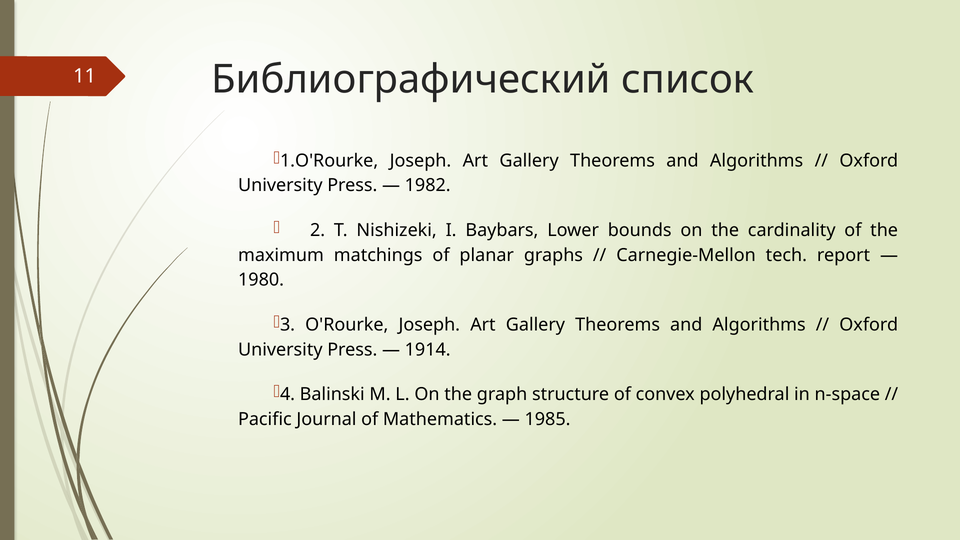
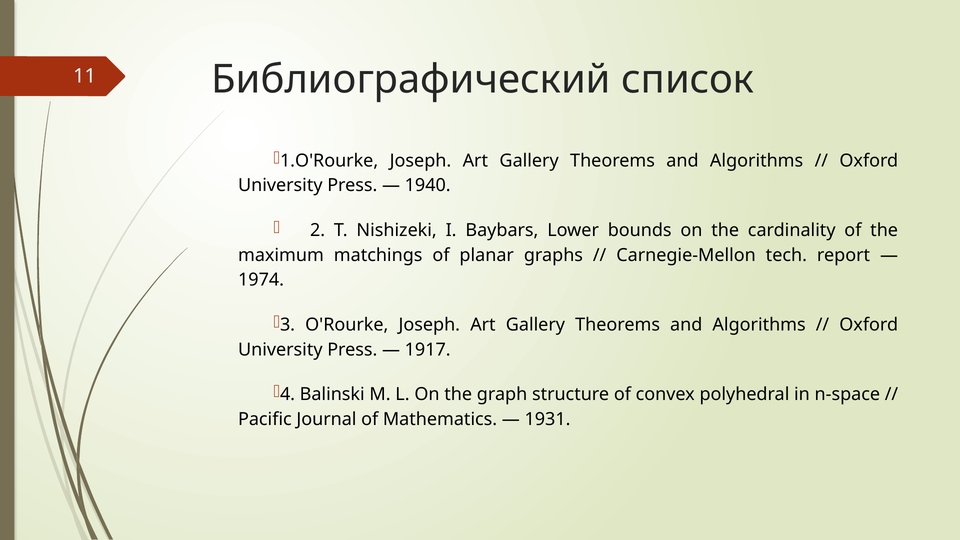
1982: 1982 -> 1940 (428, 185)
1980: 1980 -> 1974 (261, 280)
1914: 1914 -> 1917 (428, 350)
1985: 1985 -> 1931 (548, 419)
